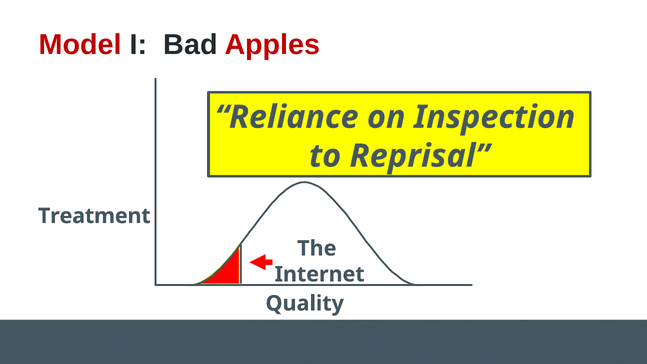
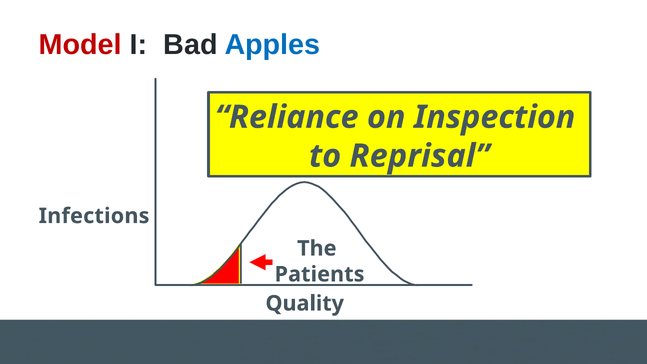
Apples colour: red -> blue (273, 45)
Treatment: Treatment -> Infections (94, 216)
Internet: Internet -> Patients (320, 274)
